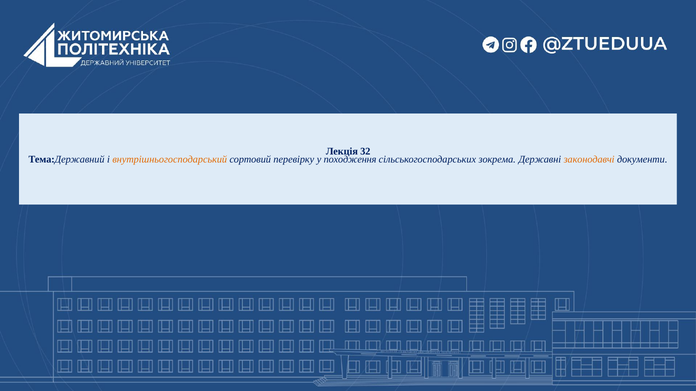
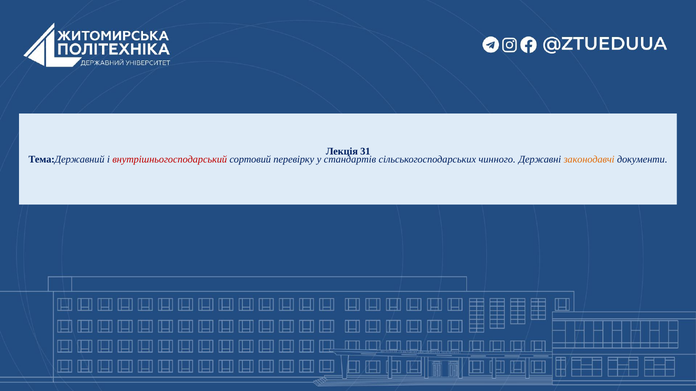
32: 32 -> 31 (365, 152)
внутрішньогосподарський colour: orange -> red (170, 160)
походження: походження -> стандартів (350, 160)
зокрема: зокрема -> чинного (497, 160)
